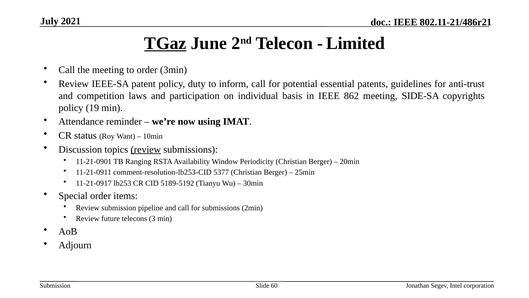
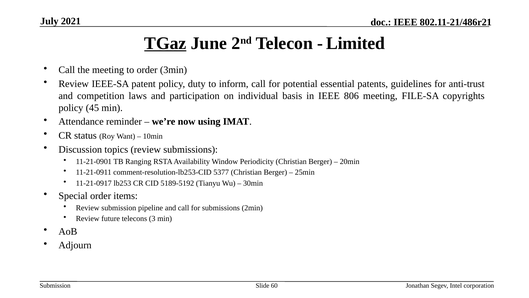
862: 862 -> 806 (351, 96)
SIDE-SA: SIDE-SA -> FILE-SA (420, 96)
19: 19 -> 45 (92, 108)
review underline: present -> none (146, 149)
